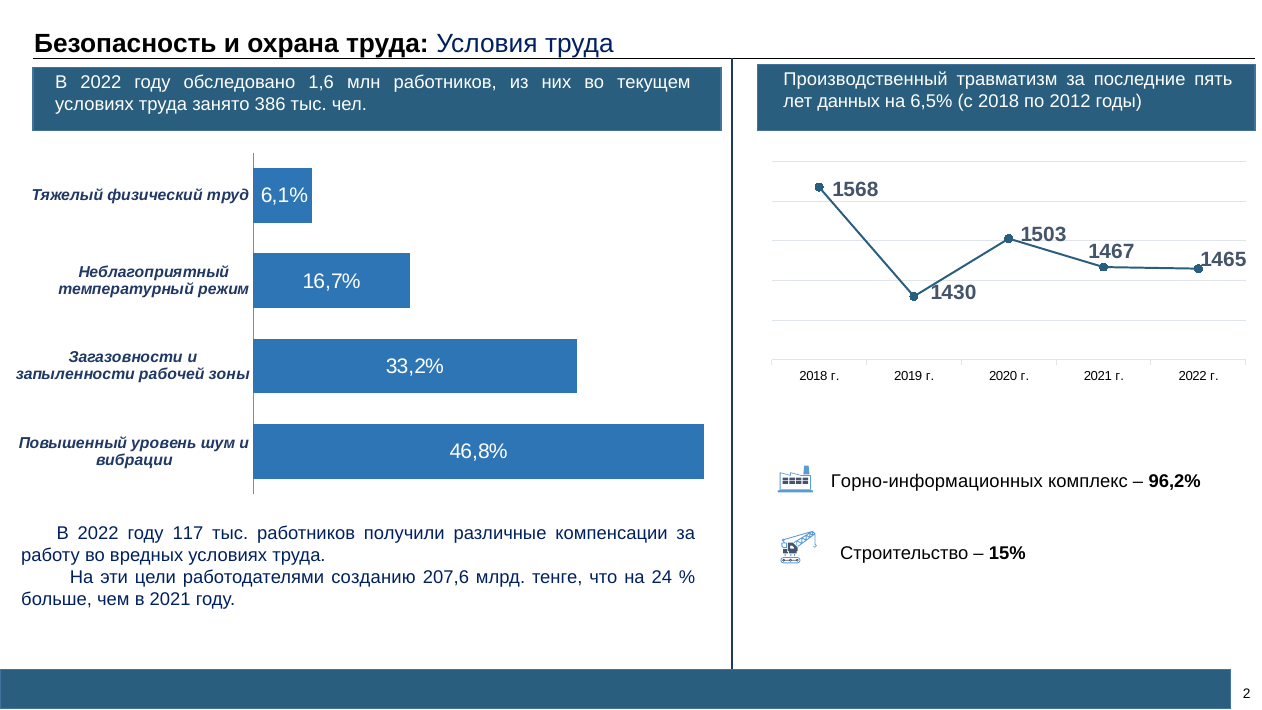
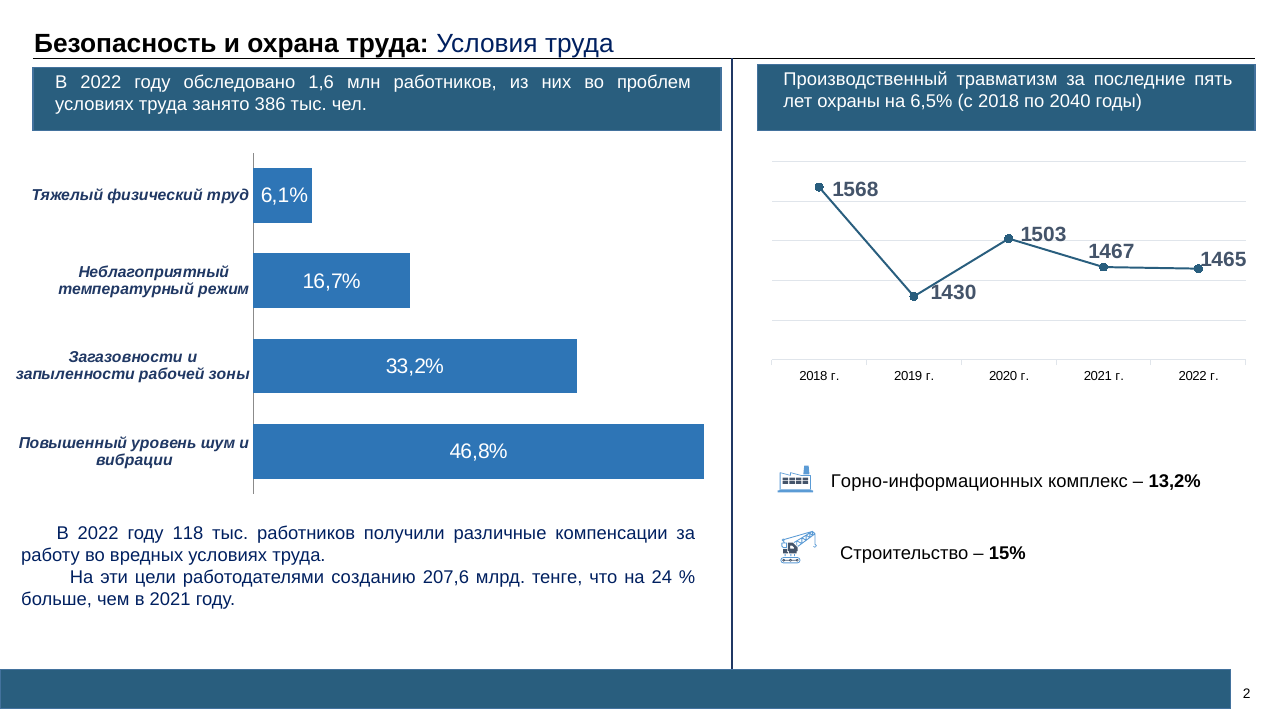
текущем: текущем -> проблем (654, 82)
данных: данных -> охраны (849, 102)
2012: 2012 -> 2040 (1070, 102)
96,2%: 96,2% -> 13,2% (1175, 481)
117: 117 -> 118 (188, 533)
